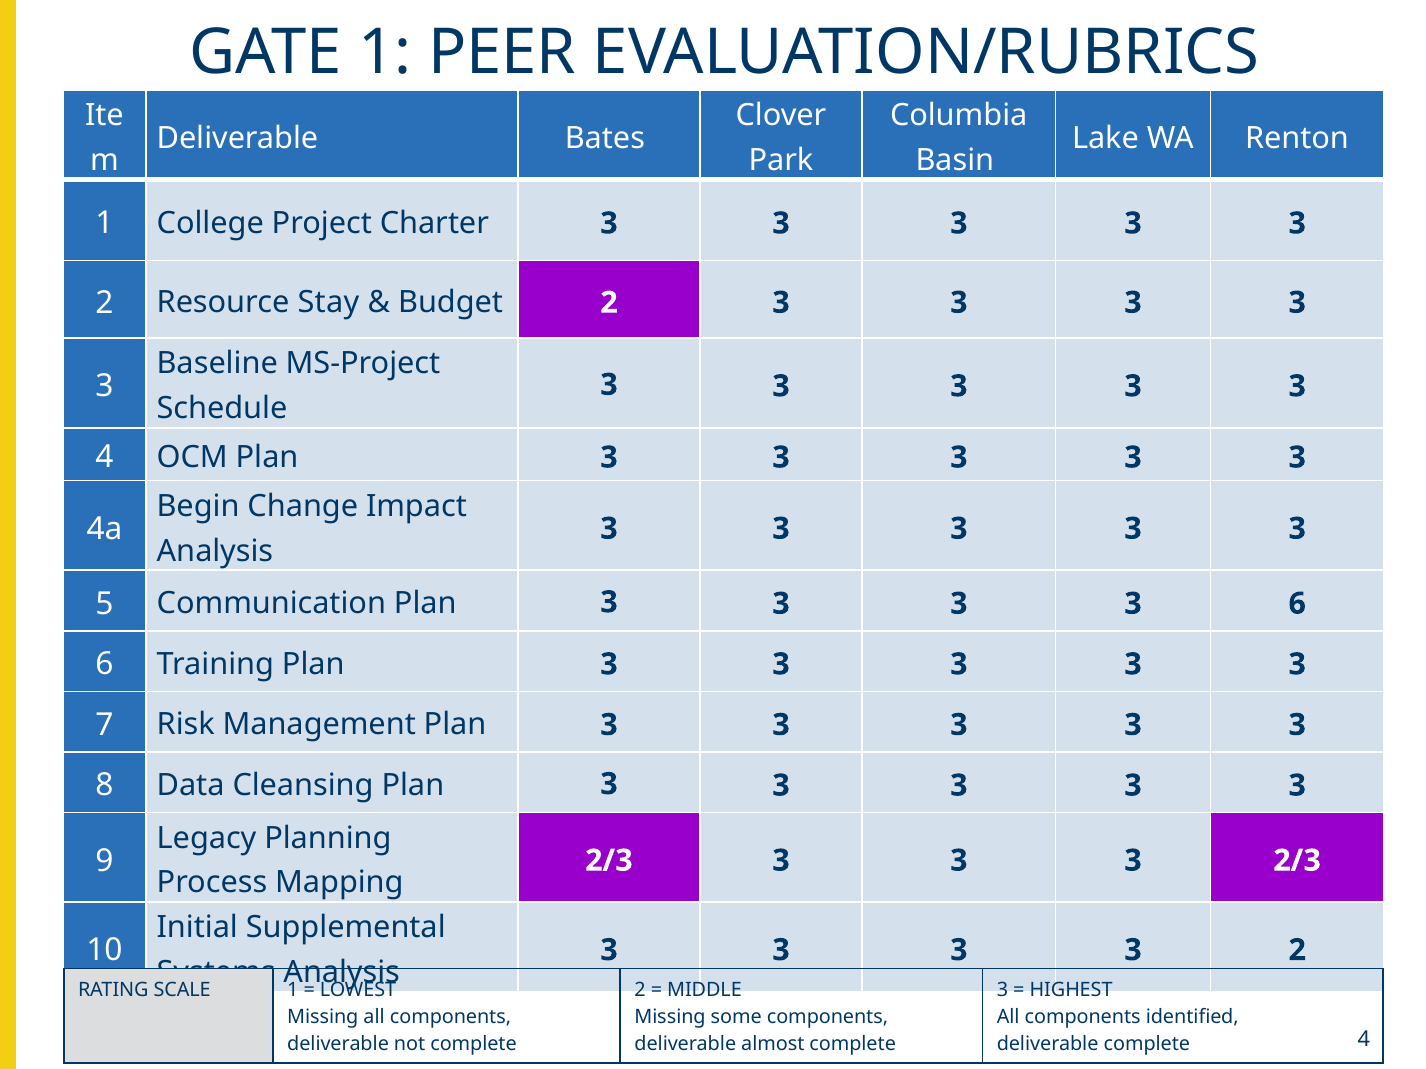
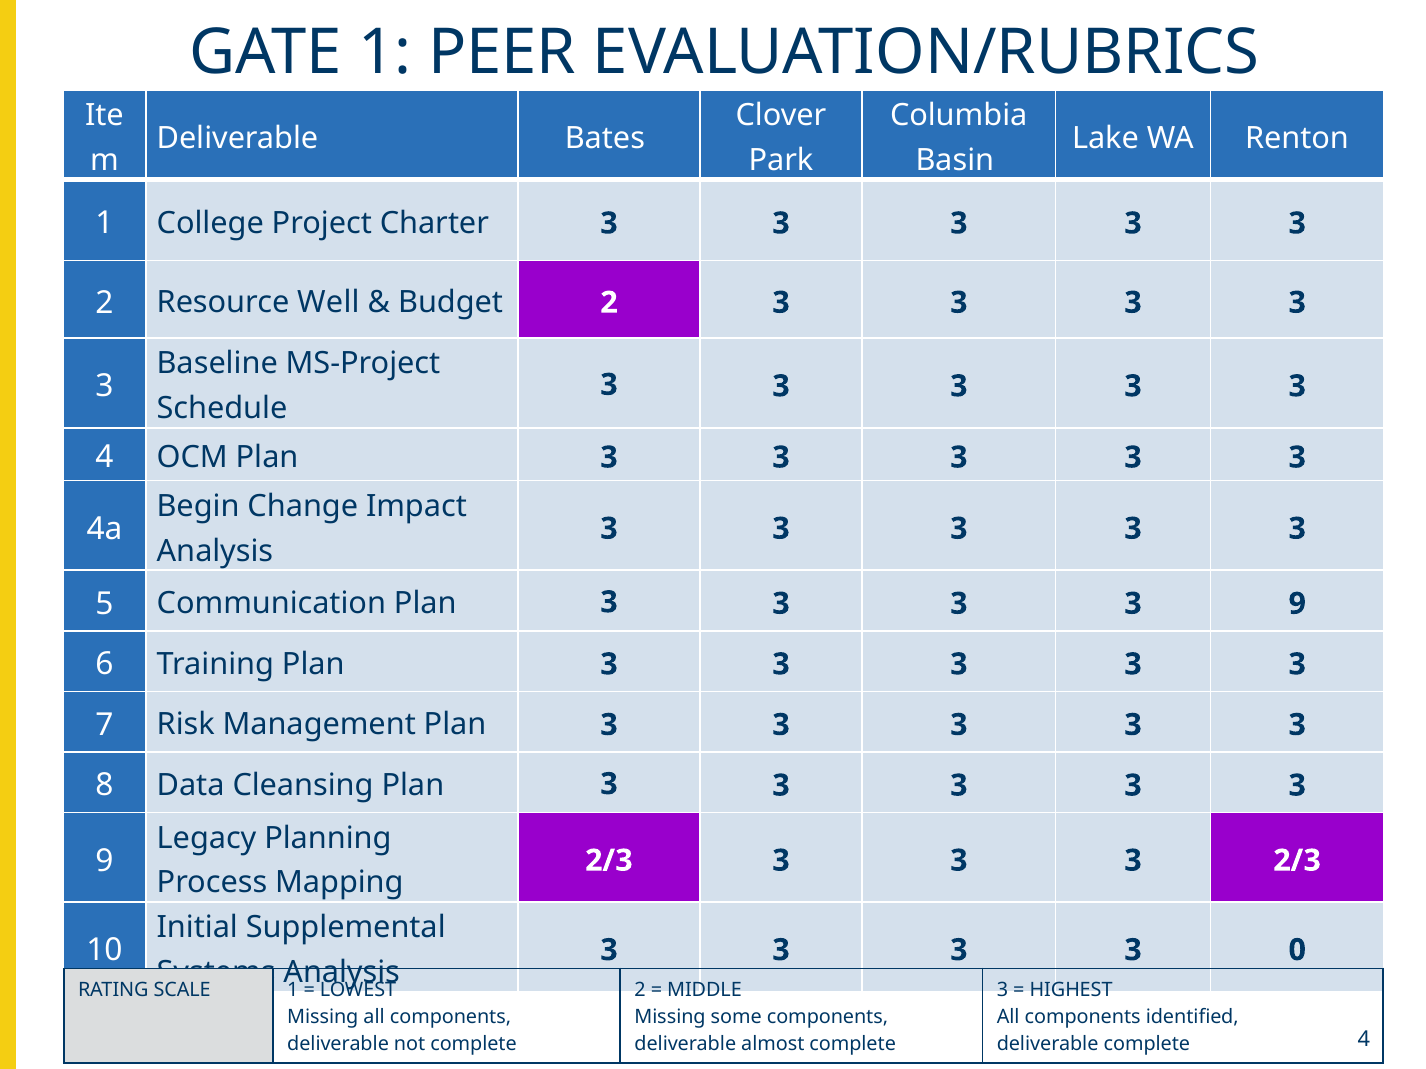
Stay: Stay -> Well (328, 303)
6: 6 -> 9 (1297, 604)
2: 2 -> 0 (1297, 950)
